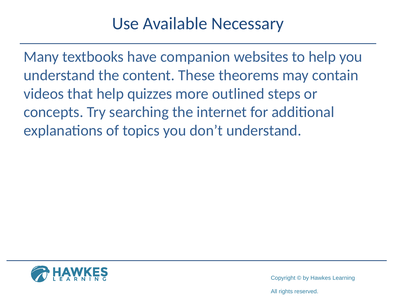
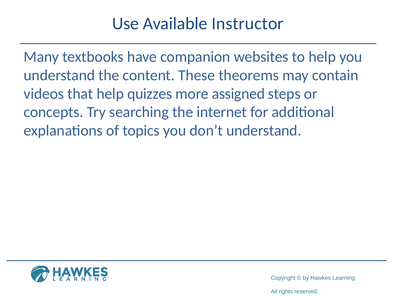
Necessary: Necessary -> Instructor (248, 24)
outlined: outlined -> assigned (238, 94)
